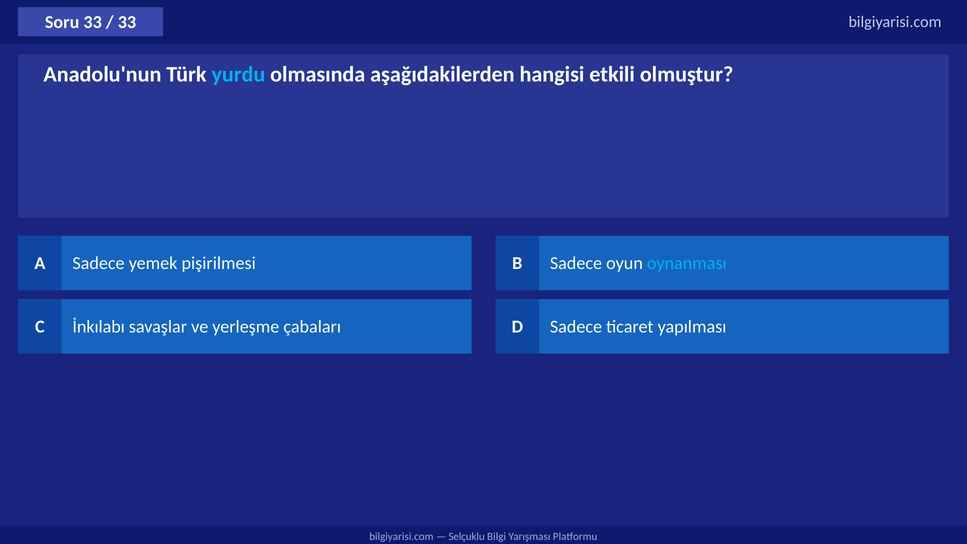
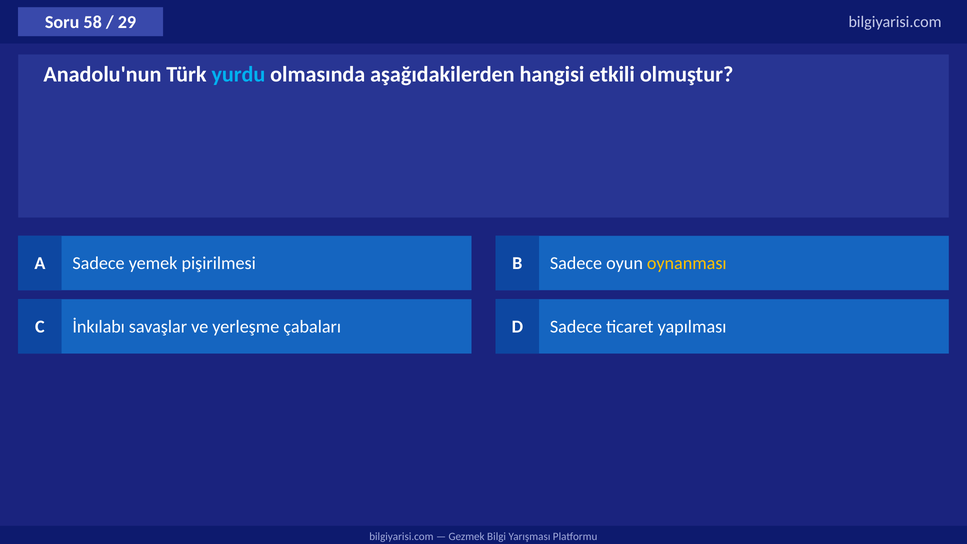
Soru 33: 33 -> 58 (93, 22)
33: 33 -> 29 (127, 22)
oynanması colour: light blue -> yellow (687, 263)
Selçuklu: Selçuklu -> Gezmek (467, 536)
